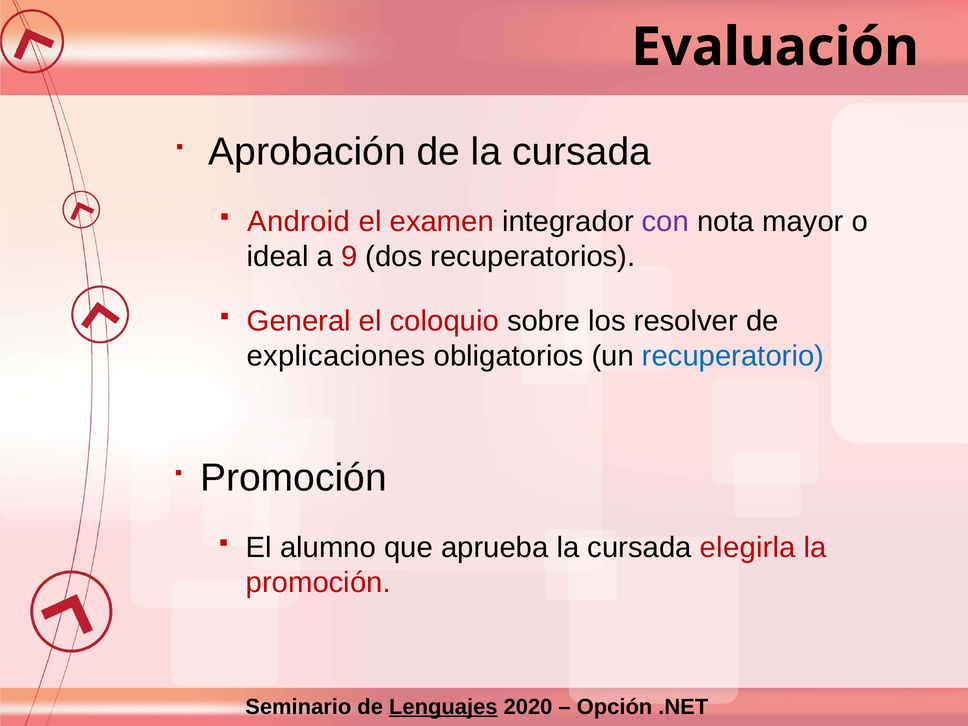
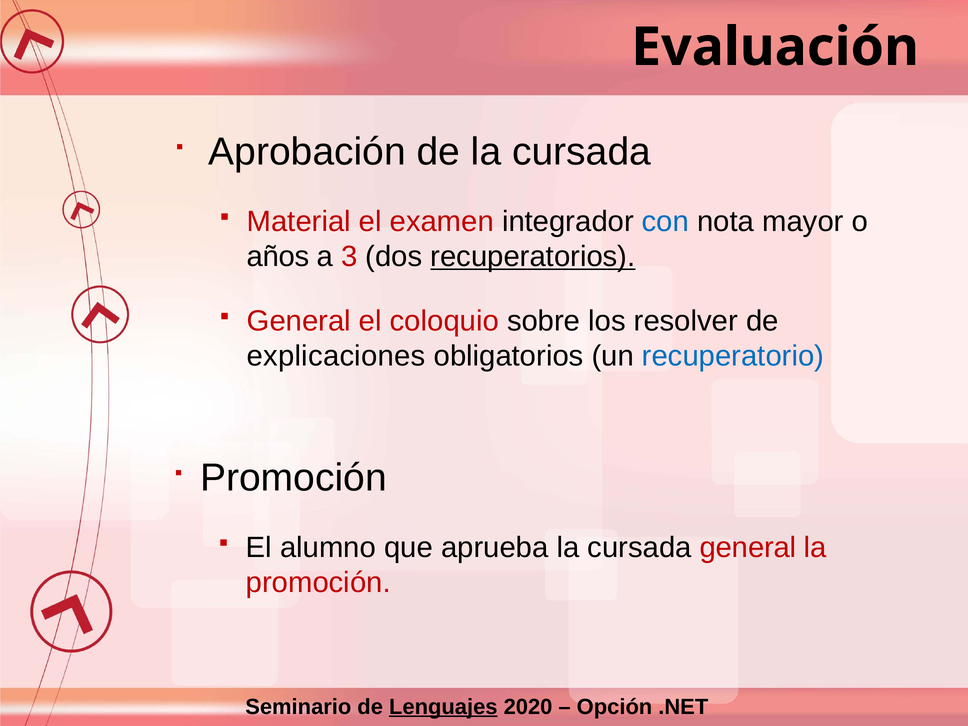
Android: Android -> Material (299, 221)
con colour: purple -> blue (665, 221)
ideal: ideal -> años (278, 257)
9: 9 -> 3 (349, 257)
recuperatorios underline: none -> present (533, 257)
cursada elegirla: elegirla -> general (748, 547)
